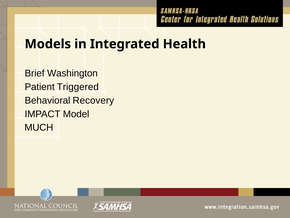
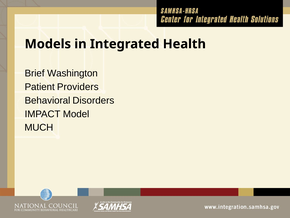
Triggered: Triggered -> Providers (78, 87)
Recovery: Recovery -> Disorders (93, 100)
